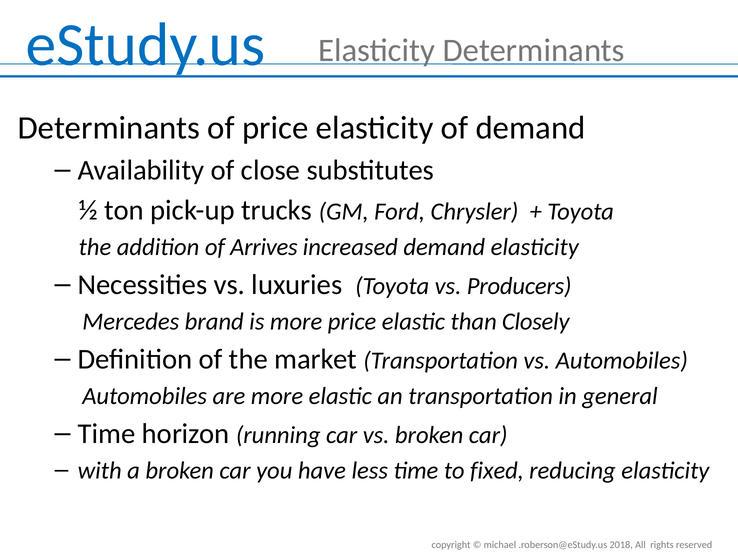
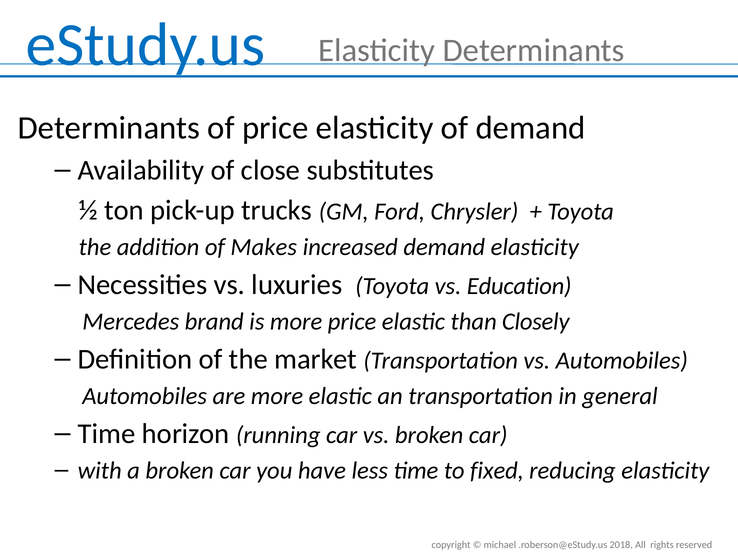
Arrives: Arrives -> Makes (264, 247)
Producers: Producers -> Education (519, 287)
